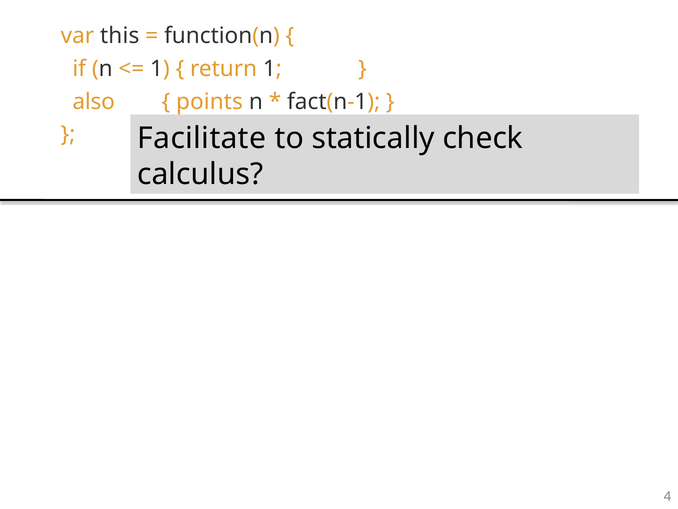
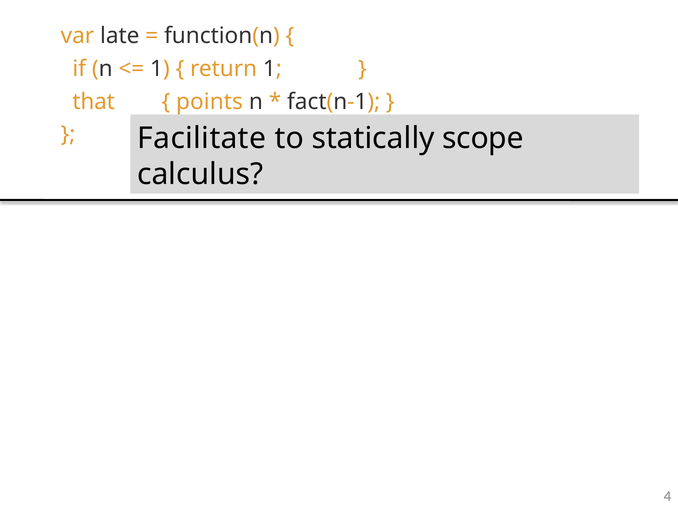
this: this -> late (120, 36)
also: also -> that (94, 101)
check: check -> scope (483, 138)
